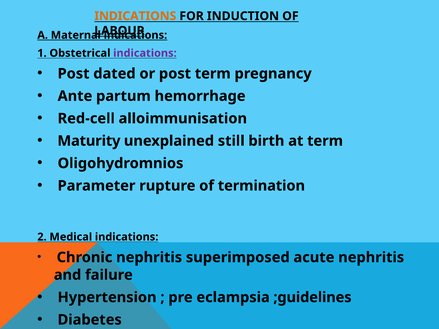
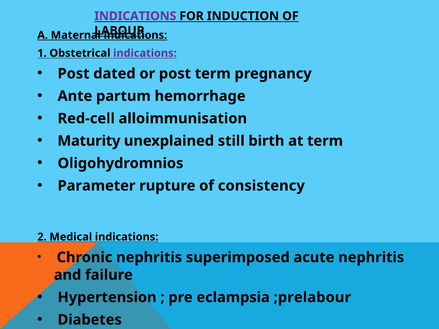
INDICATIONS colour: orange -> purple (135, 16)
termination: termination -> consistency (261, 186)
;guidelines: ;guidelines -> ;prelabour (312, 298)
